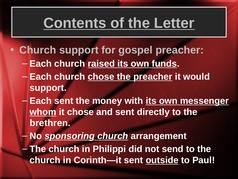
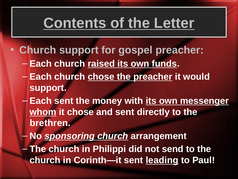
outside: outside -> leading (162, 160)
